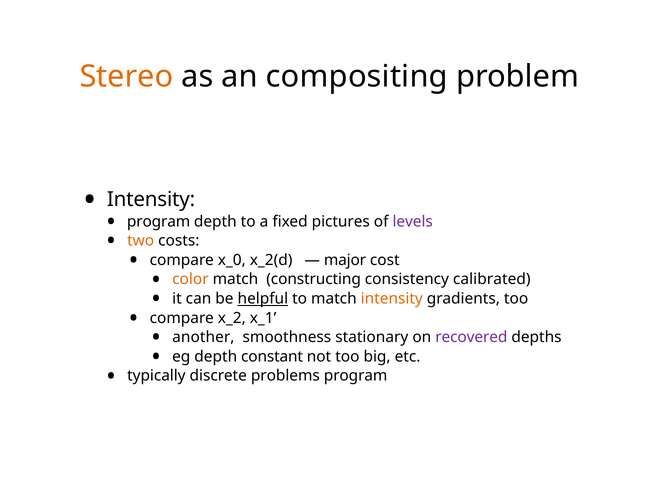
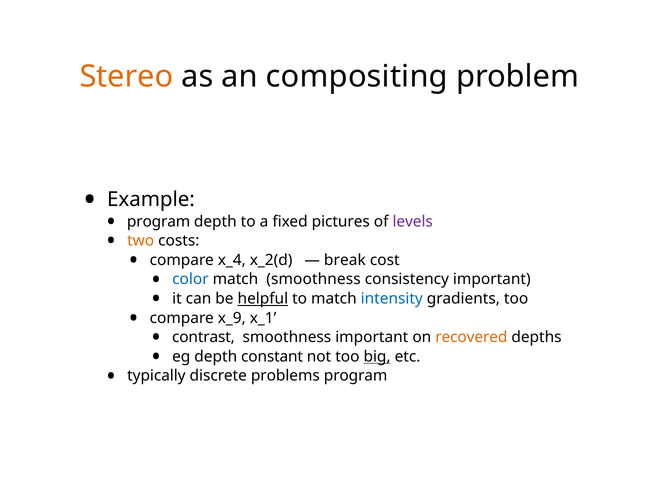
Intensity: Intensity -> Example (151, 199)
x_0: x_0 -> x_4 (232, 260)
major: major -> break (345, 260)
color colour: orange -> blue (190, 279)
match constructing: constructing -> smoothness (314, 279)
consistency calibrated: calibrated -> important (492, 279)
intensity colour: orange -> blue (392, 299)
x_2: x_2 -> x_9 (232, 318)
another: another -> contrast (203, 337)
smoothness stationary: stationary -> important (372, 337)
recovered colour: purple -> orange (471, 337)
big underline: none -> present (377, 357)
